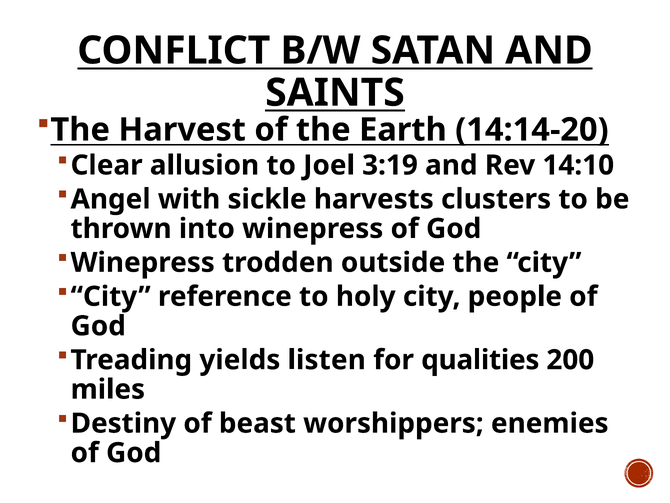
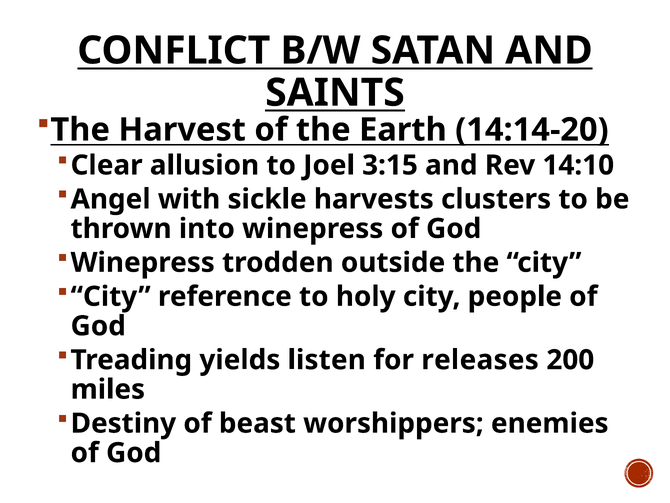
3:19: 3:19 -> 3:15 (390, 165)
qualities: qualities -> releases (480, 360)
